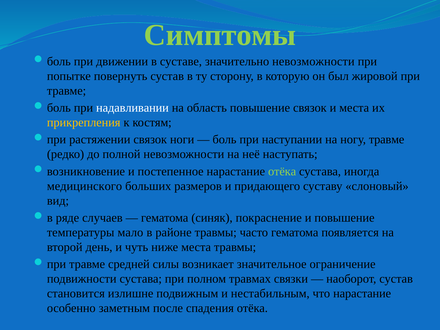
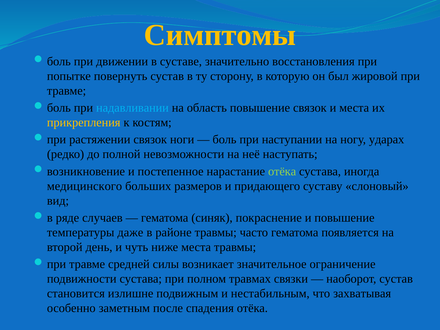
Симптомы colour: light green -> yellow (220, 35)
значительно невозможности: невозможности -> восстановления (313, 61)
надавливании colour: white -> light blue (132, 108)
ногу травме: травме -> ударах (387, 140)
мало: мало -> даже (130, 232)
что нарастание: нарастание -> захватывая (362, 294)
